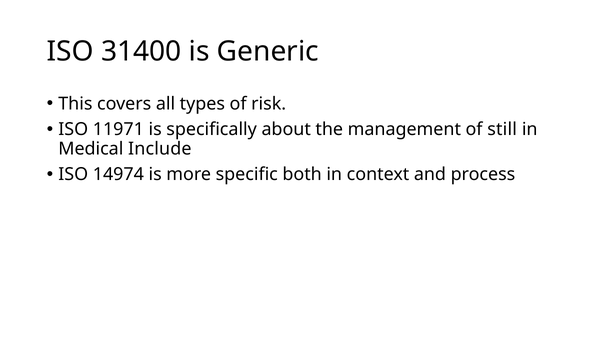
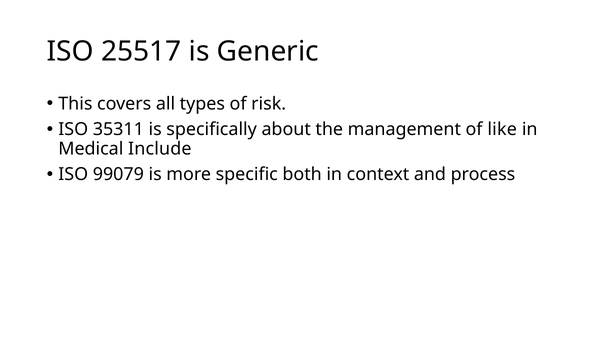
31400: 31400 -> 25517 (141, 52)
11971: 11971 -> 35311 (118, 130)
still: still -> like (502, 130)
14974: 14974 -> 99079 (118, 175)
